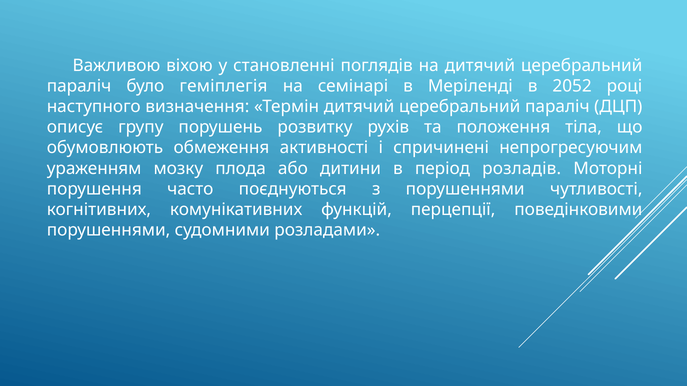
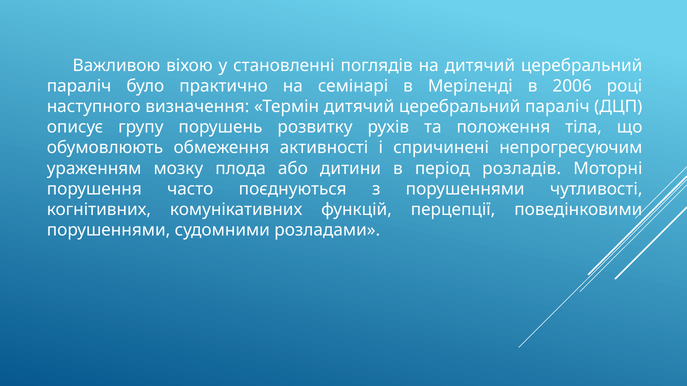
геміплегія: геміплегія -> практично (224, 86)
2052: 2052 -> 2006 (572, 86)
